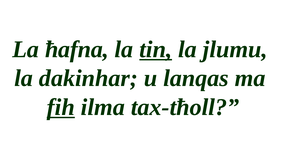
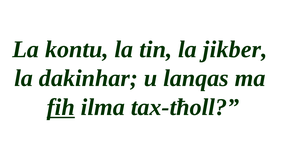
ħafna: ħafna -> kontu (77, 49)
tin underline: present -> none (156, 49)
jlumu: jlumu -> jikber (235, 49)
